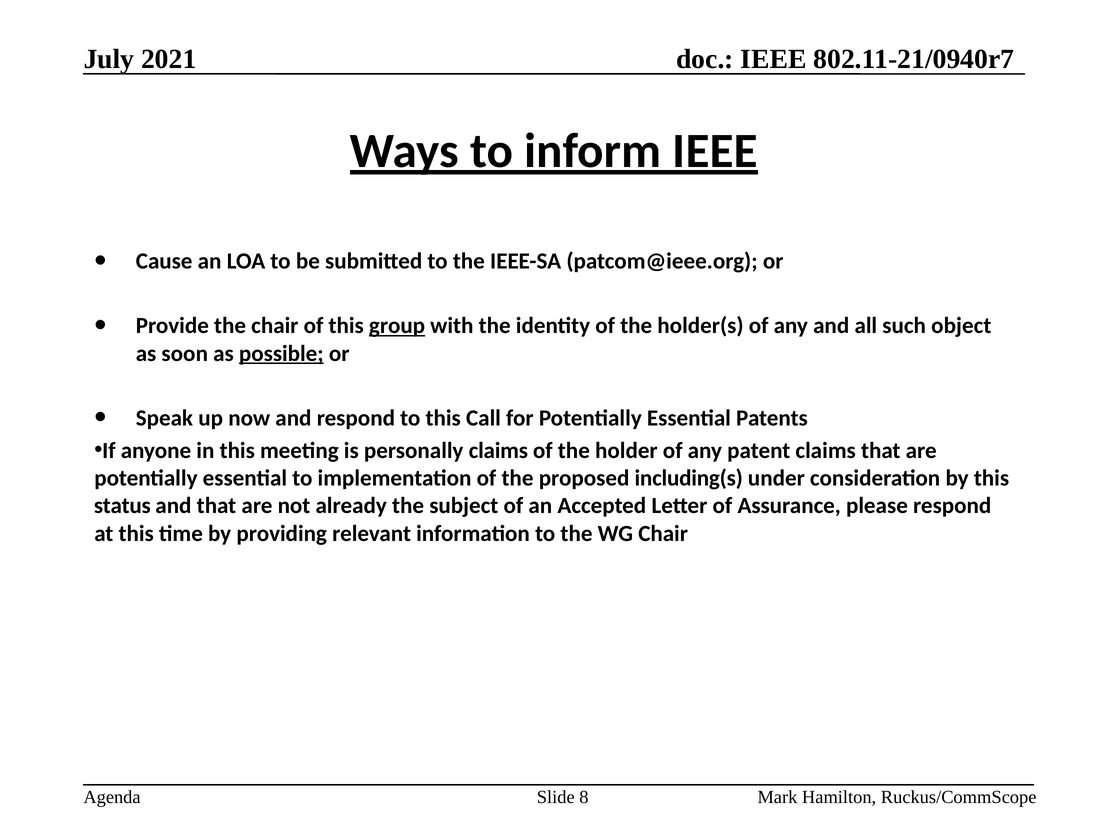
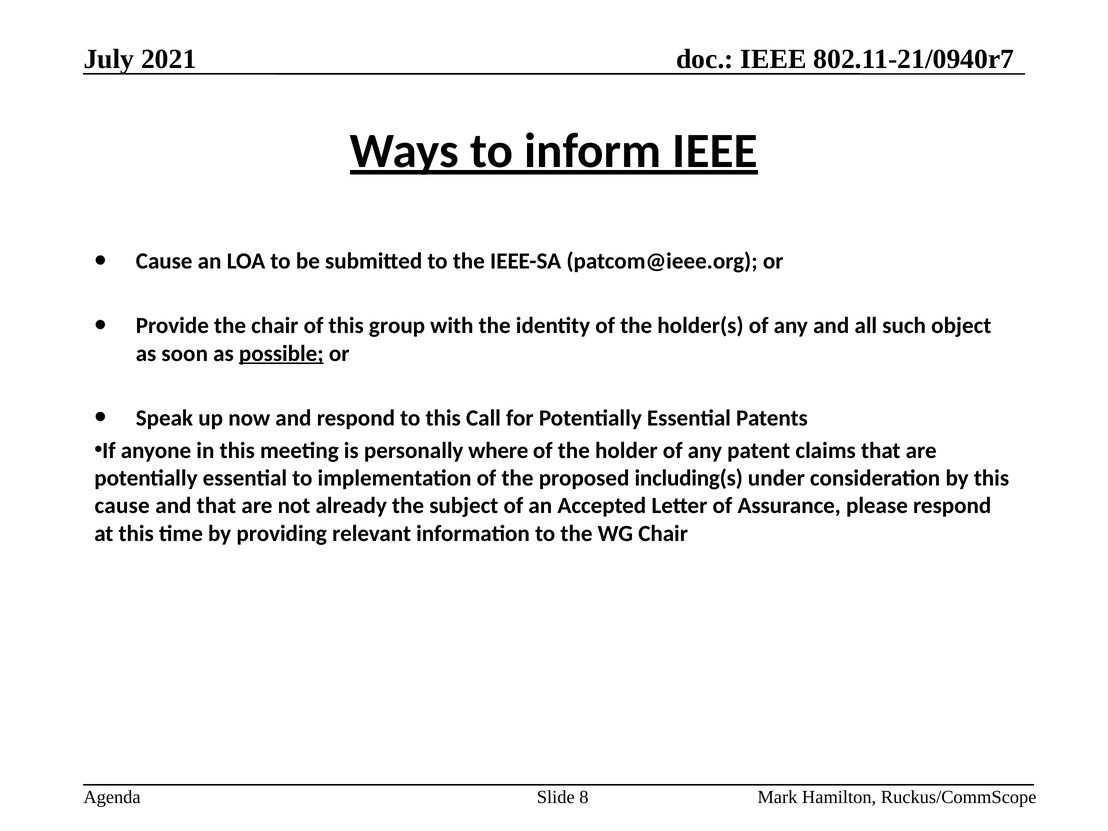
group underline: present -> none (397, 326)
personally claims: claims -> where (498, 450)
status: status -> cause (122, 506)
